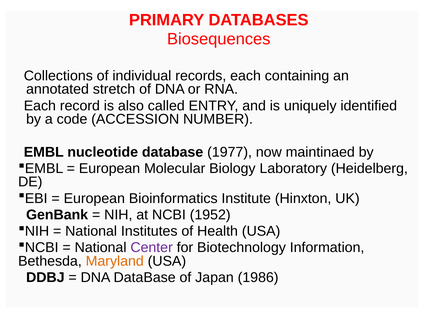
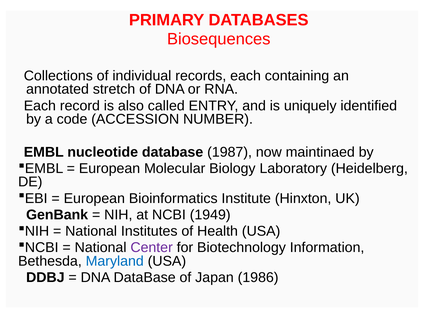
1977: 1977 -> 1987 (230, 152)
1952: 1952 -> 1949 (210, 215)
Maryland colour: orange -> blue (115, 261)
